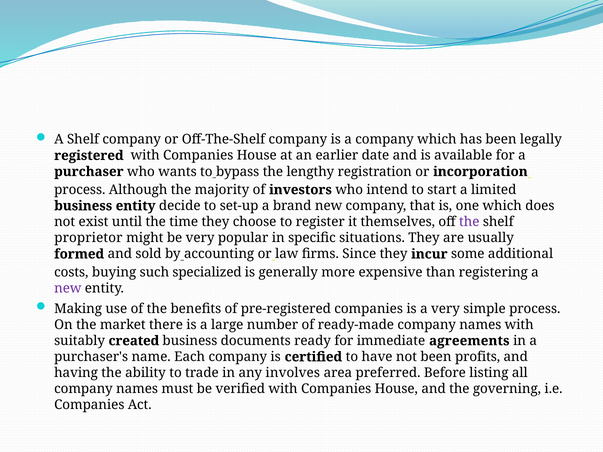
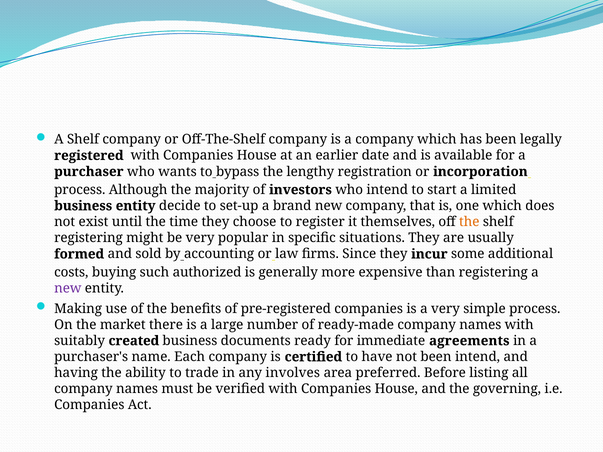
the colour: purple -> orange (469, 222)
proprietor: proprietor -> registering (88, 238)
specialized: specialized -> authorized (207, 272)
been profits: profits -> intend (478, 357)
